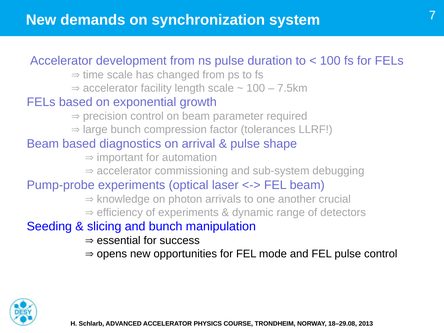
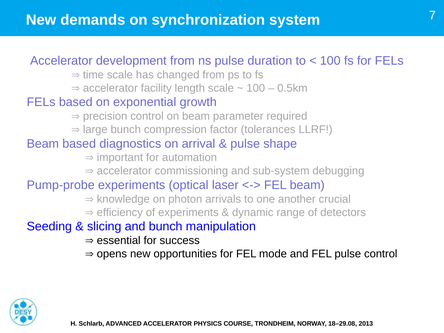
7.5km: 7.5km -> 0.5km (292, 88)
